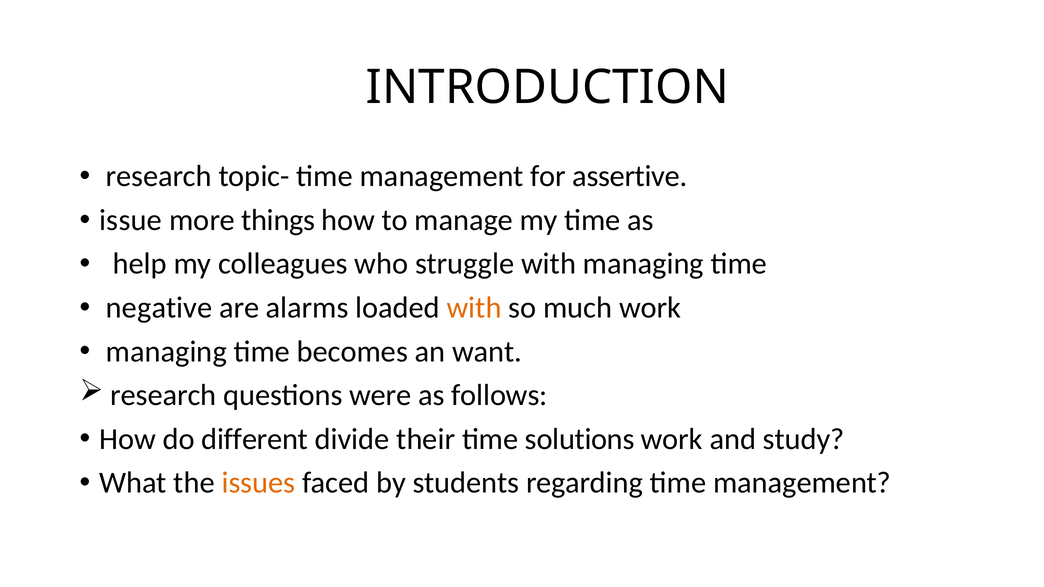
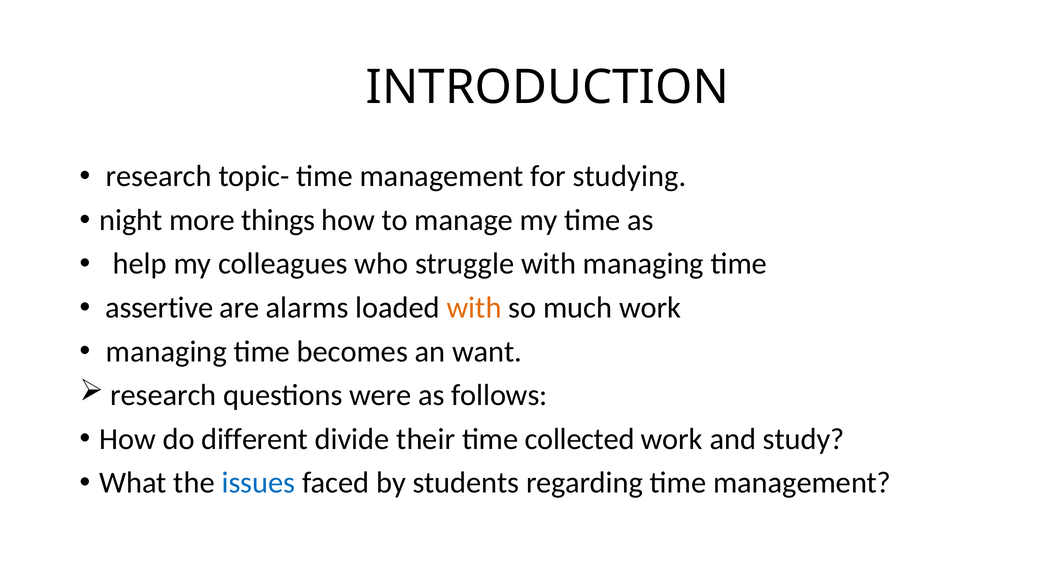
assertive: assertive -> studying (630, 177)
issue: issue -> night (131, 220)
negative: negative -> assertive (159, 308)
solutions: solutions -> collected (580, 439)
issues colour: orange -> blue (258, 483)
